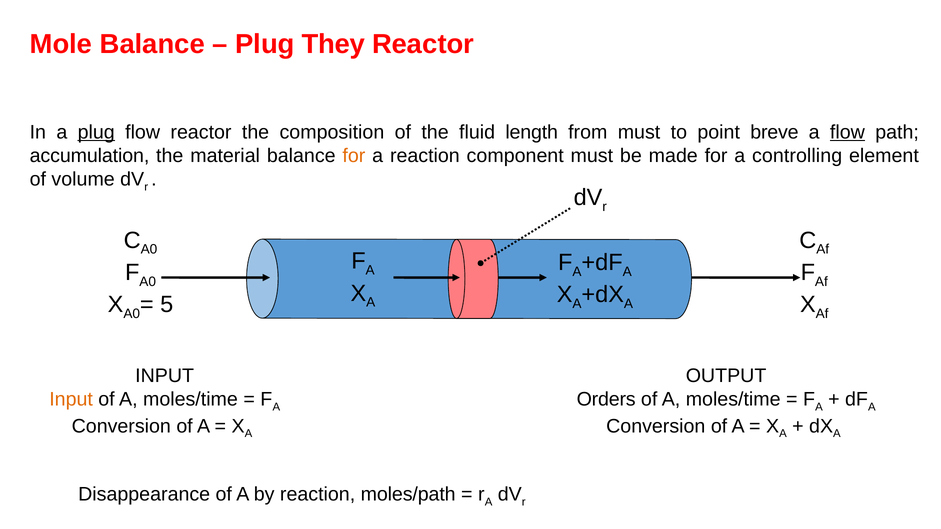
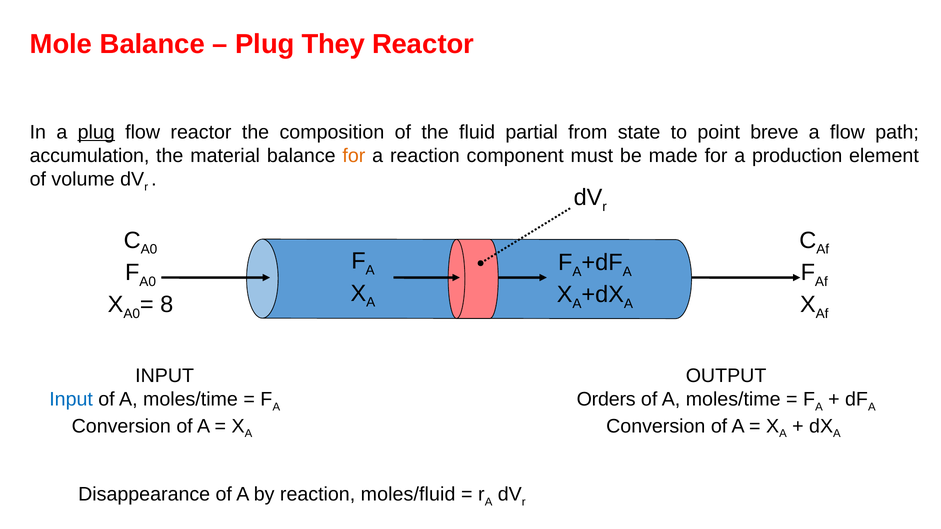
length: length -> partial (532, 132)
from must: must -> state (639, 132)
flow underline: present -> none (847, 132)
controlling: controlling -> production (797, 156)
5: 5 -> 8 (167, 305)
Input colour: orange -> blue (71, 400)
moles/path: moles/path -> moles/fluid (408, 495)
